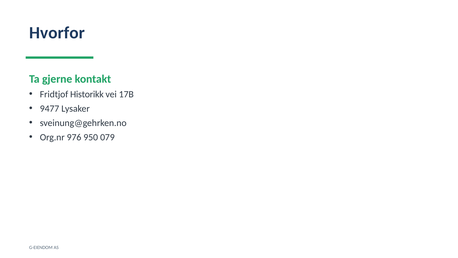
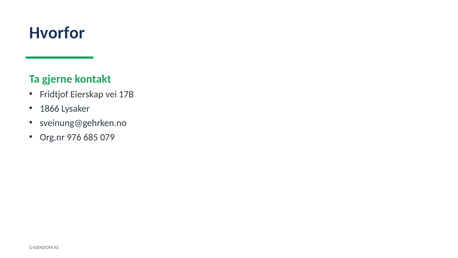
Historikk: Historikk -> Eierskap (87, 94)
9477: 9477 -> 1866 (50, 108)
950: 950 -> 685 (91, 137)
